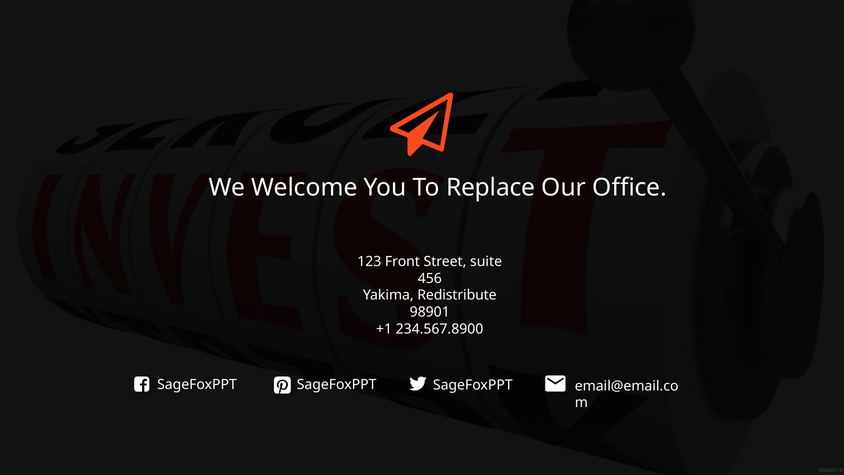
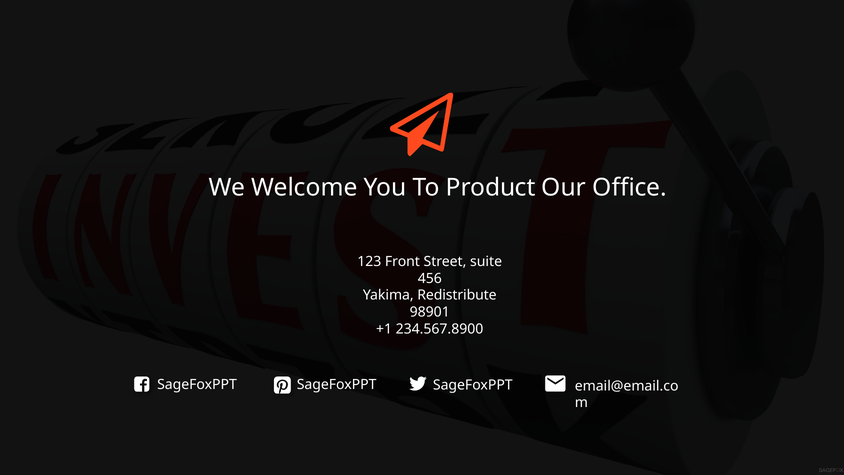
Replace: Replace -> Product (491, 188)
